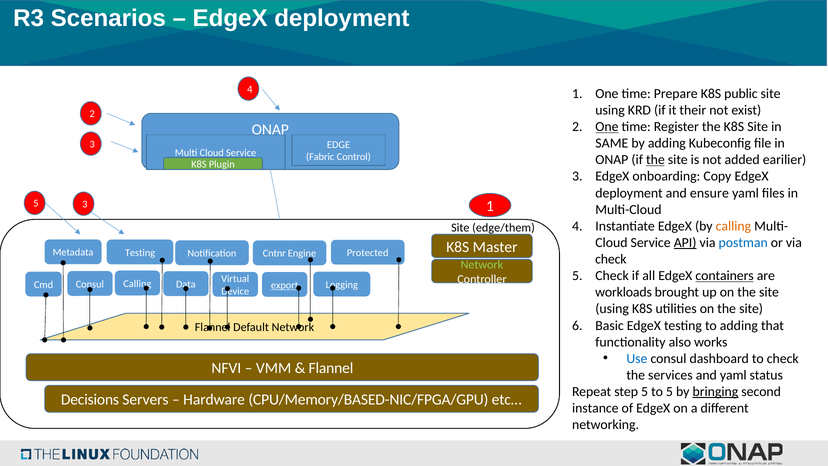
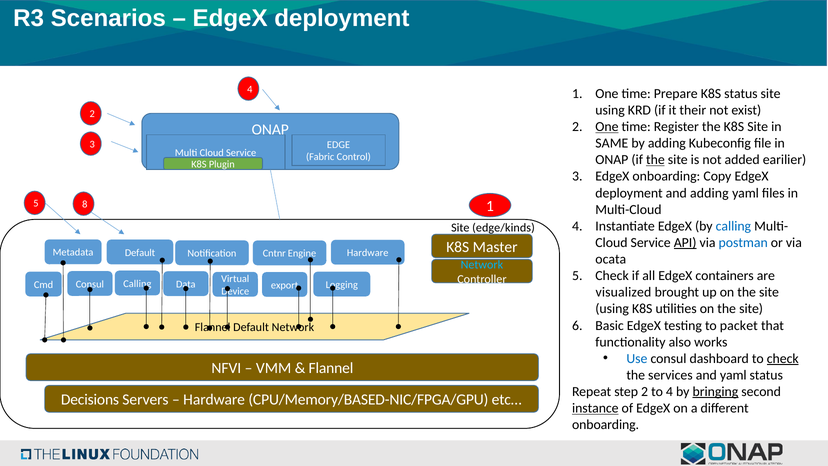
K8S public: public -> status (741, 94)
and ensure: ensure -> adding (709, 193)
5 3: 3 -> 8 (85, 204)
calling colour: orange -> blue (733, 226)
edge/them: edge/them -> edge/kinds (504, 228)
Metadata Testing: Testing -> Default (140, 253)
Engine Protected: Protected -> Hardware (368, 253)
check: check -> ocata (611, 259)
Network colour: light green -> light blue (482, 265)
containers underline: present -> none (725, 276)
export underline: present -> none (285, 285)
workloads: workloads -> visualized (623, 292)
to adding: adding -> packet (739, 325)
check underline: none -> present (783, 358)
step 5: 5 -> 2 (645, 392)
to 5: 5 -> 4 (669, 392)
instance underline: none -> present (595, 408)
networking: networking -> onboarding (606, 425)
